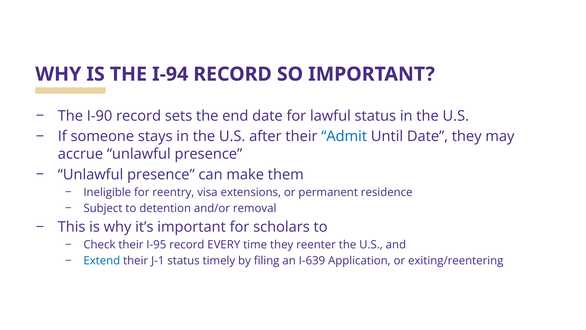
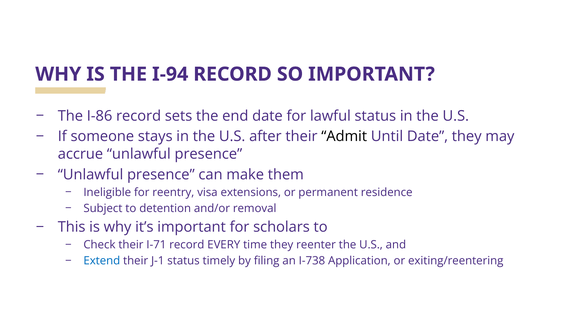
I-90: I-90 -> I-86 (100, 116)
Admit colour: blue -> black (344, 136)
I-95: I-95 -> I-71 (156, 245)
I-639: I-639 -> I-738 (312, 261)
